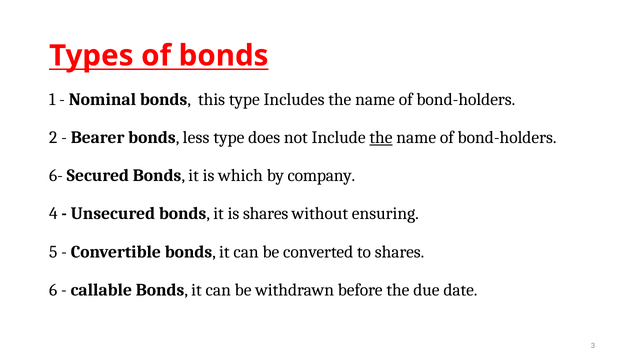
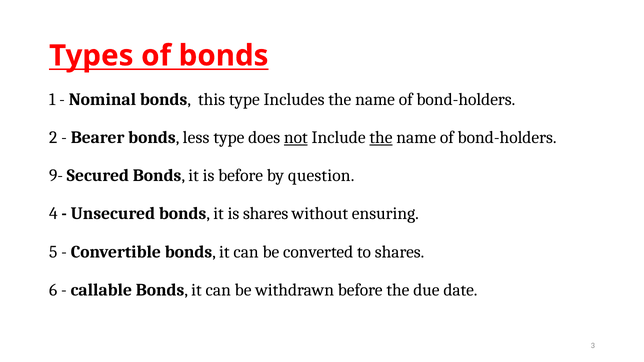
not underline: none -> present (296, 138)
6-: 6- -> 9- (56, 176)
is which: which -> before (241, 176)
company: company -> question (321, 176)
